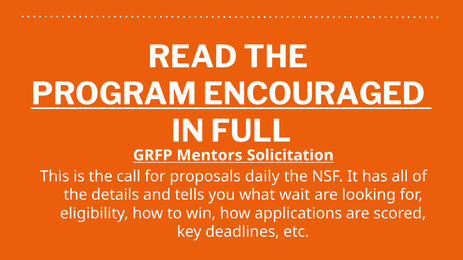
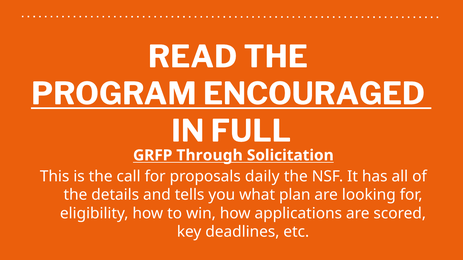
Mentors: Mentors -> Through (210, 156)
wait: wait -> plan (295, 195)
